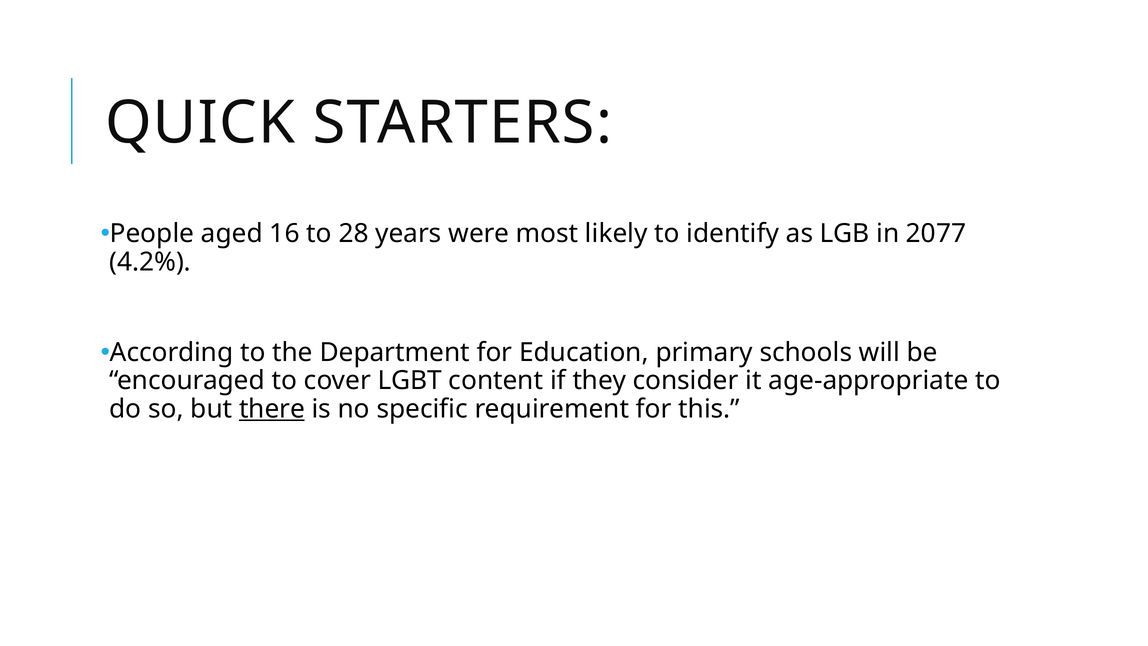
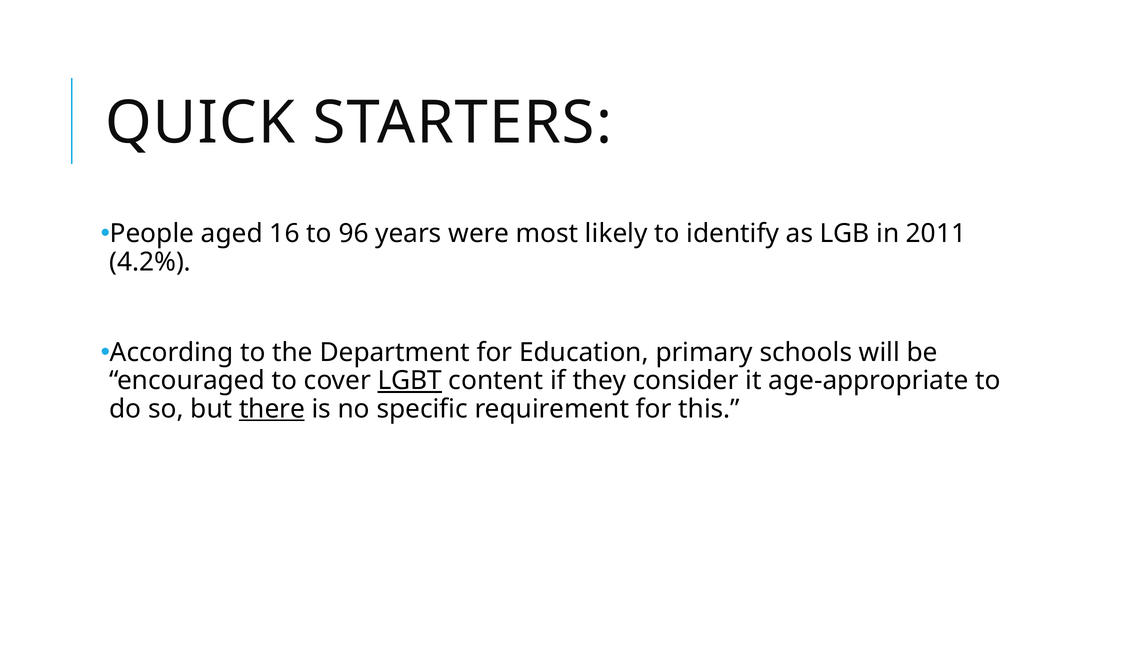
28: 28 -> 96 (354, 234)
2077: 2077 -> 2011 (936, 234)
LGBT underline: none -> present (410, 381)
